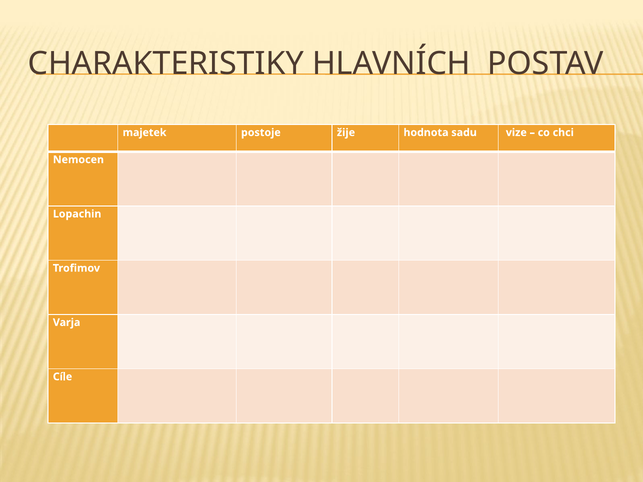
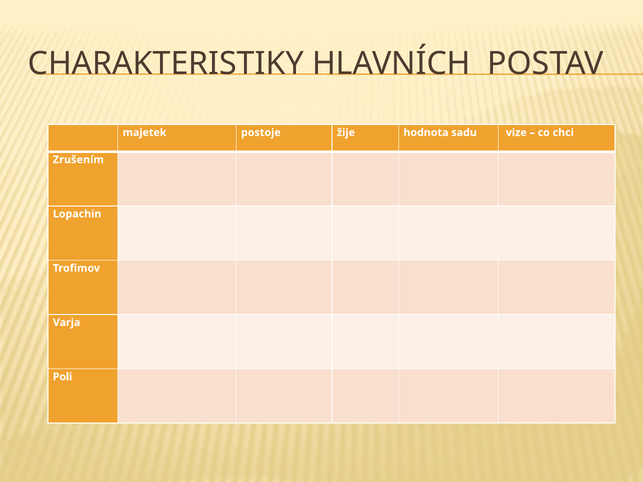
Nemocen: Nemocen -> Zrušením (78, 160)
Cíle: Cíle -> Poli (63, 377)
